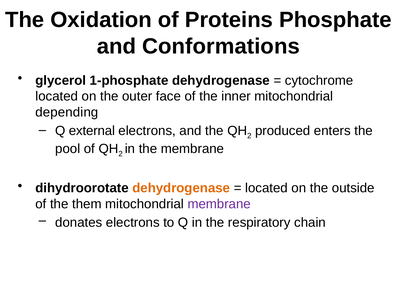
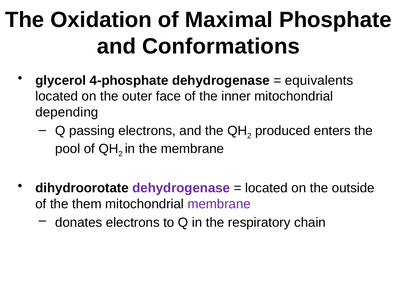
Proteins: Proteins -> Maximal (229, 20)
1-phosphate: 1-phosphate -> 4-phosphate (129, 80)
cytochrome: cytochrome -> equivalents (319, 80)
external: external -> passing (92, 131)
dehydrogenase colour: orange -> purple (181, 188)
